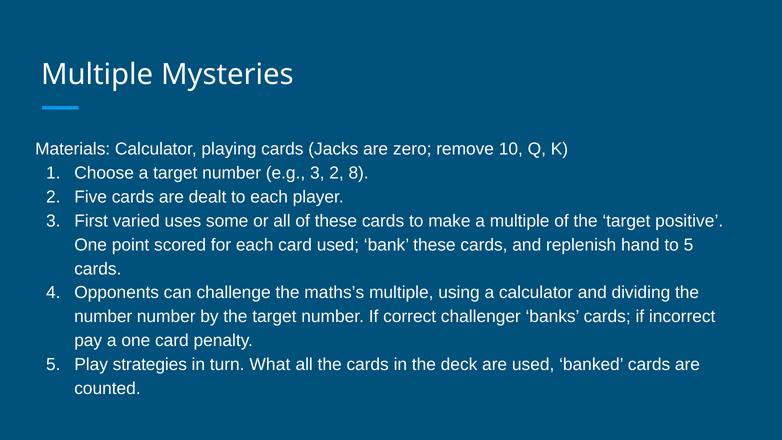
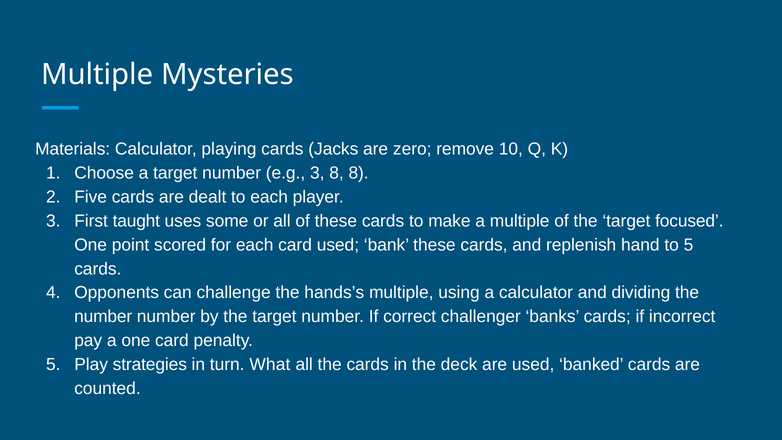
3 2: 2 -> 8 (337, 173)
varied: varied -> taught (136, 221)
positive: positive -> focused (689, 221)
maths’s: maths’s -> hands’s (334, 293)
